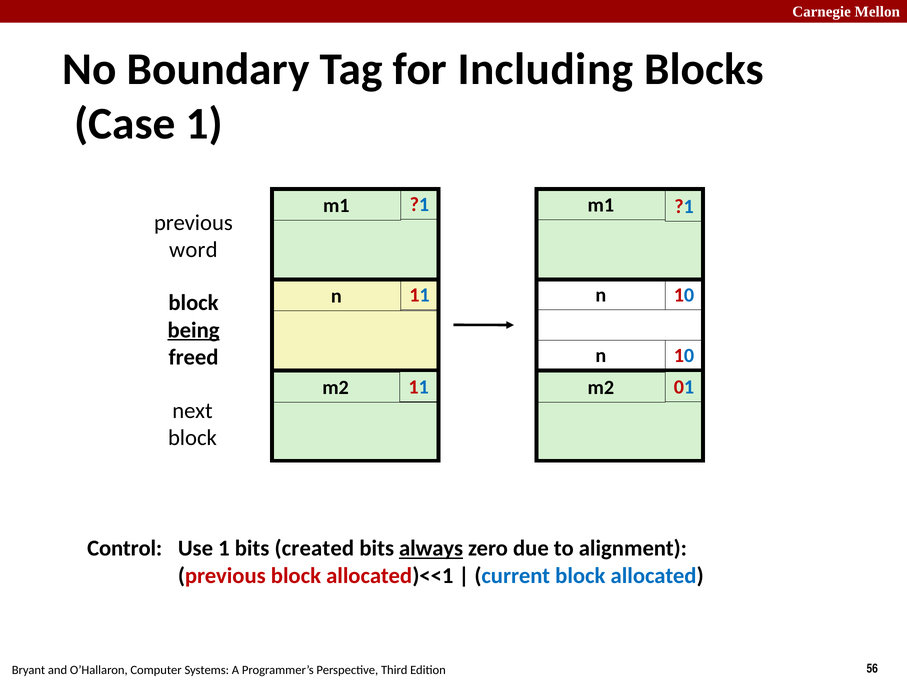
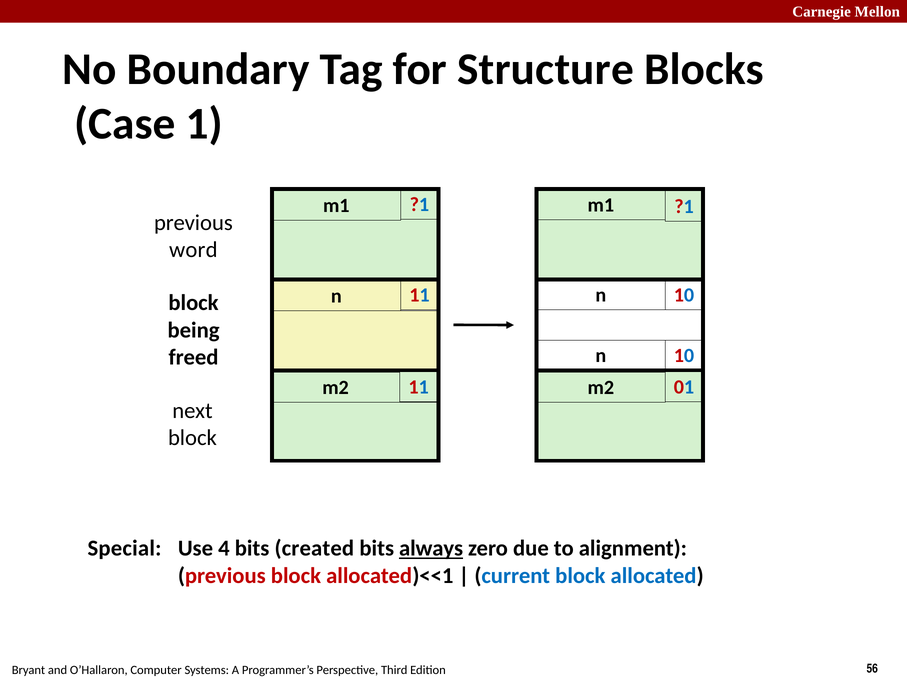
Including: Including -> Structure (546, 69)
being underline: present -> none (194, 330)
Control: Control -> Special (124, 549)
Use 1: 1 -> 4 (224, 549)
